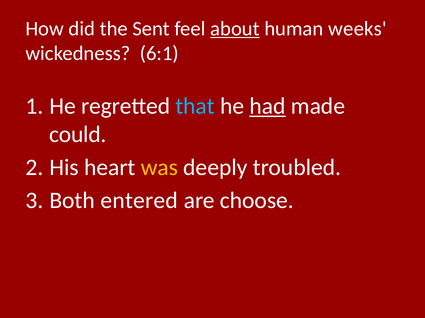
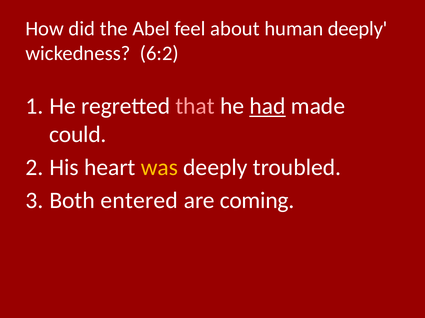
Sent: Sent -> Abel (151, 29)
about underline: present -> none (235, 29)
human weeks: weeks -> deeply (358, 29)
6:1: 6:1 -> 6:2 (159, 54)
that colour: light blue -> pink (195, 106)
choose: choose -> coming (257, 201)
